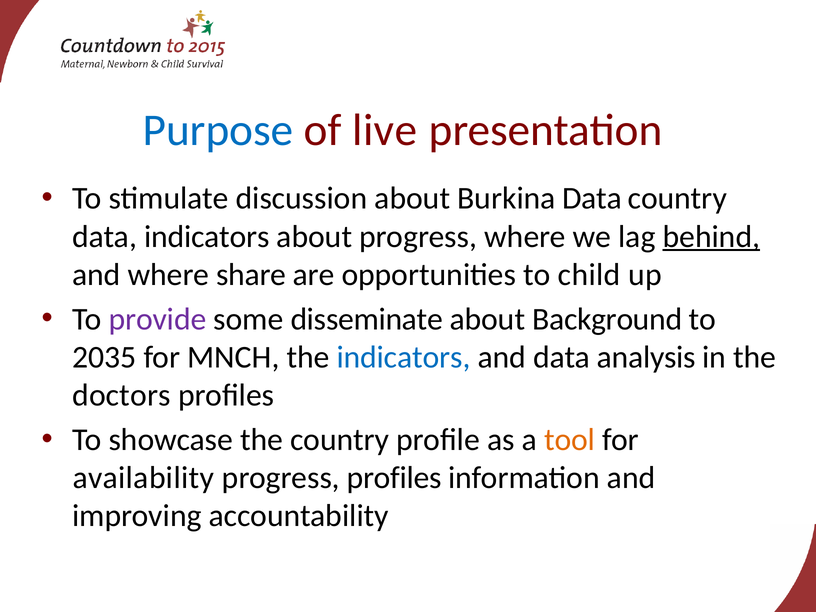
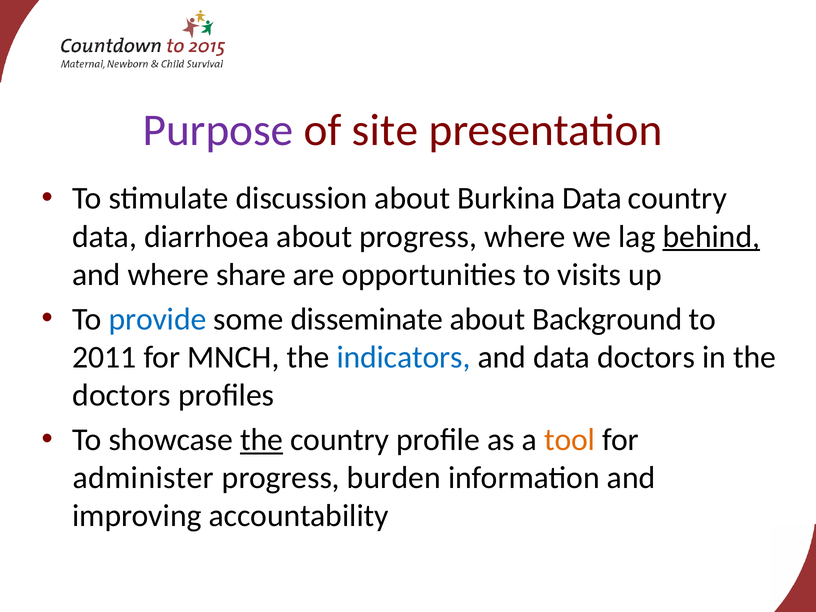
Purpose colour: blue -> purple (218, 130)
live: live -> site (385, 130)
data indicators: indicators -> diarrhoea (207, 237)
child: child -> visits (589, 275)
provide colour: purple -> blue (157, 319)
2035: 2035 -> 2011 (104, 357)
data analysis: analysis -> doctors (646, 357)
the underline: none -> present (262, 440)
availability: availability -> administer (143, 478)
progress profiles: profiles -> burden (394, 478)
